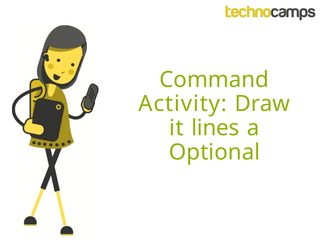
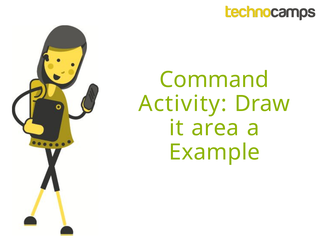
lines: lines -> area (215, 128)
Optional: Optional -> Example (215, 152)
